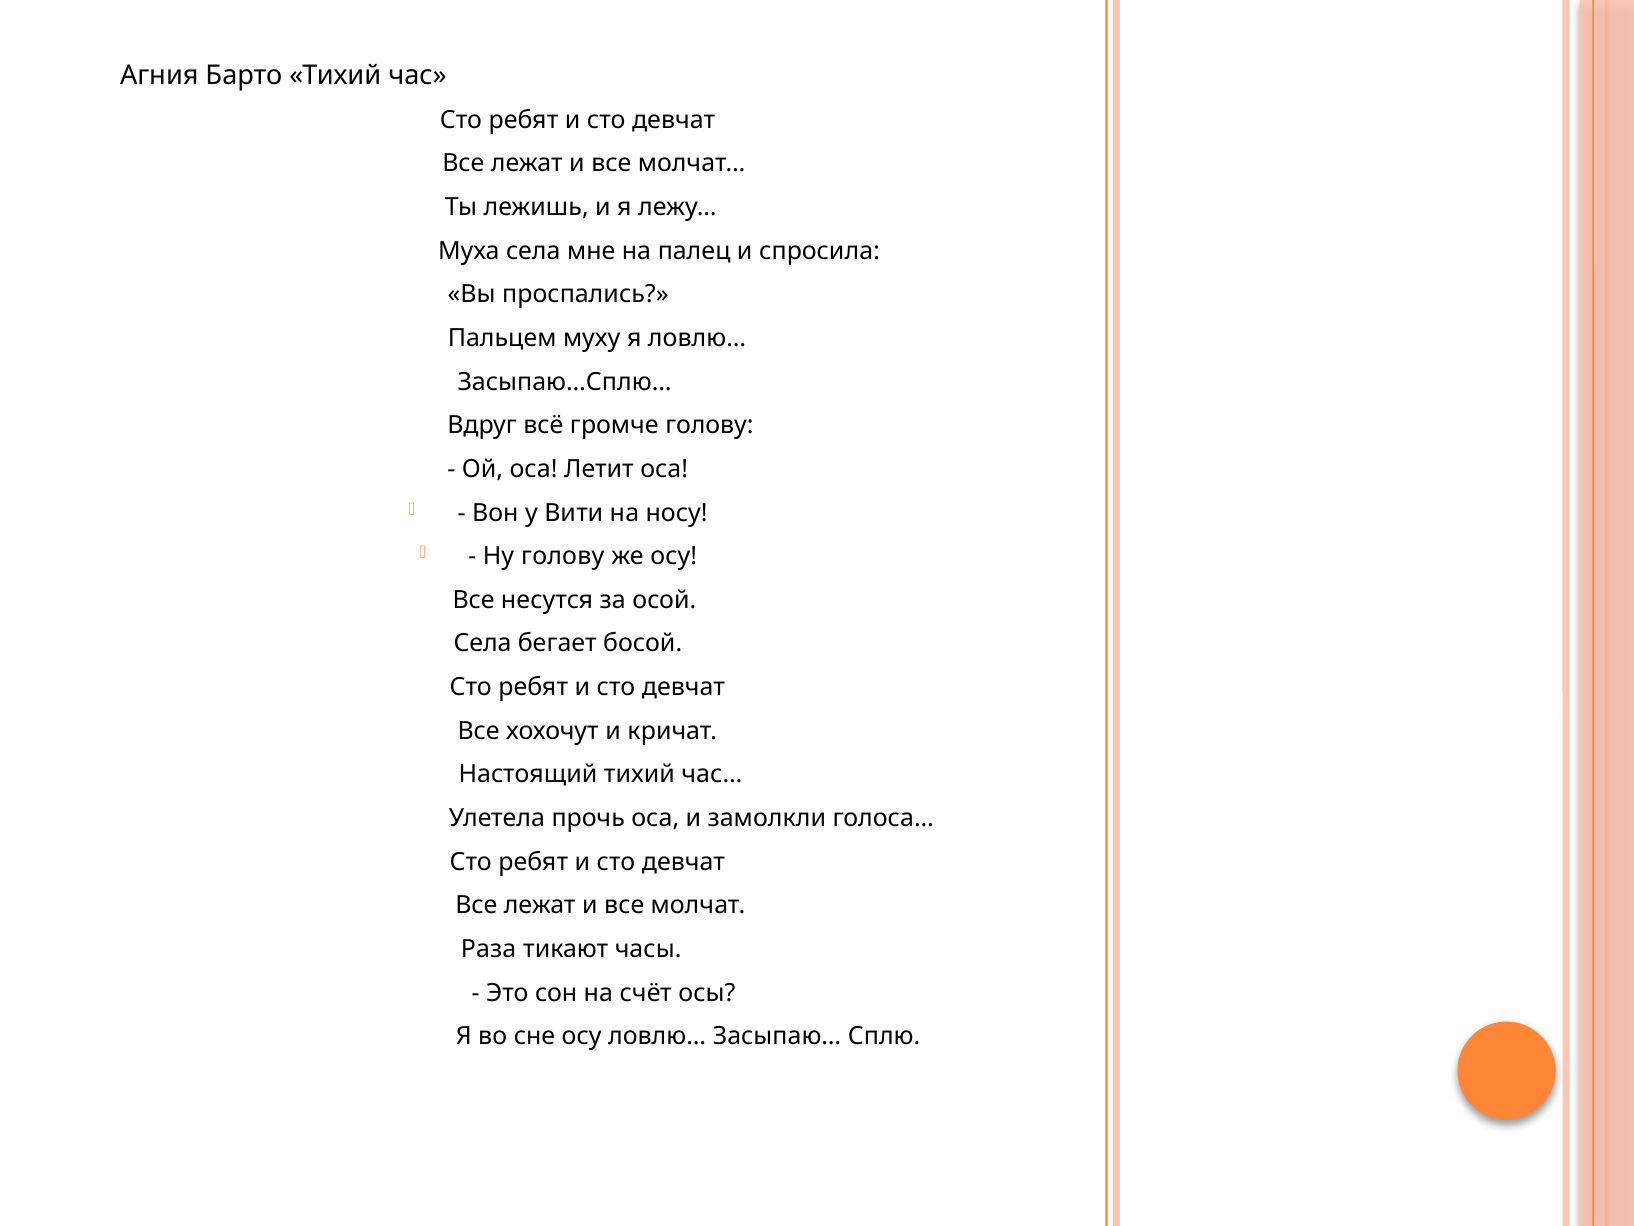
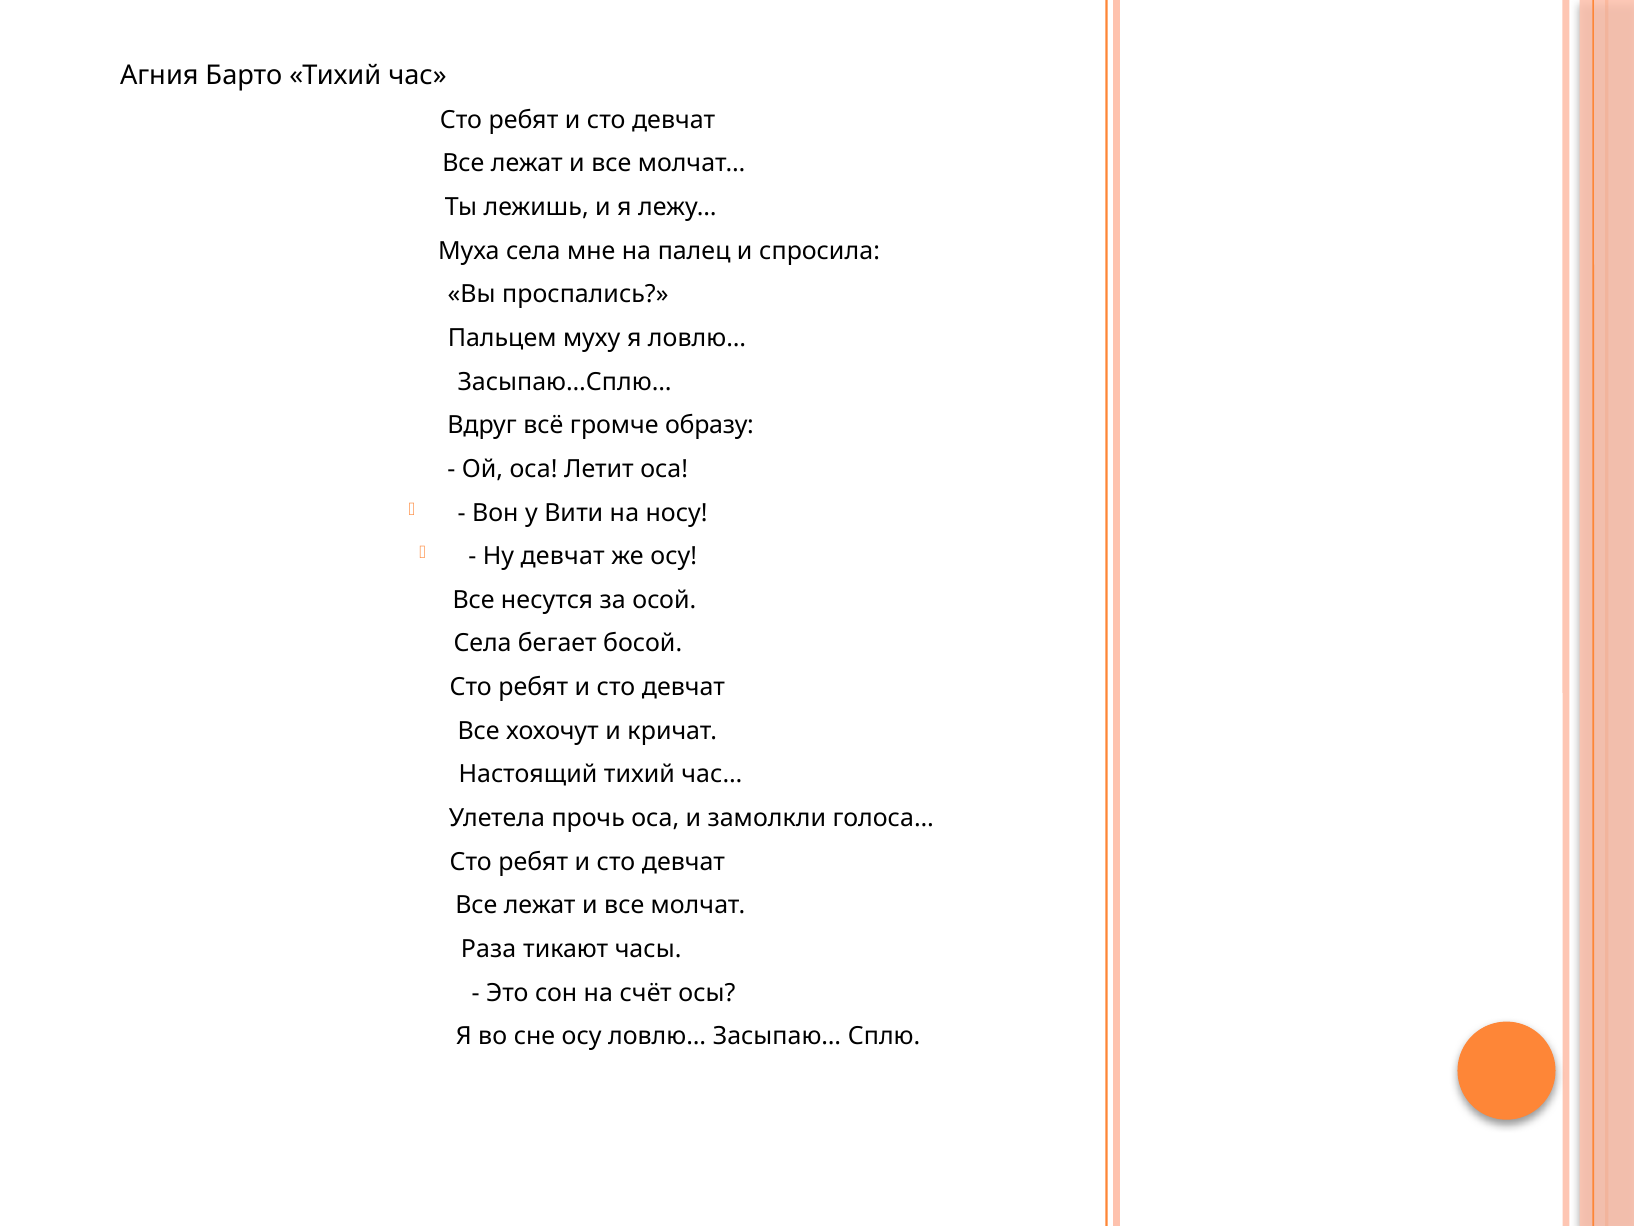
громче голову: голову -> образу (709, 425)
Ну голову: голову -> девчат (563, 556)
